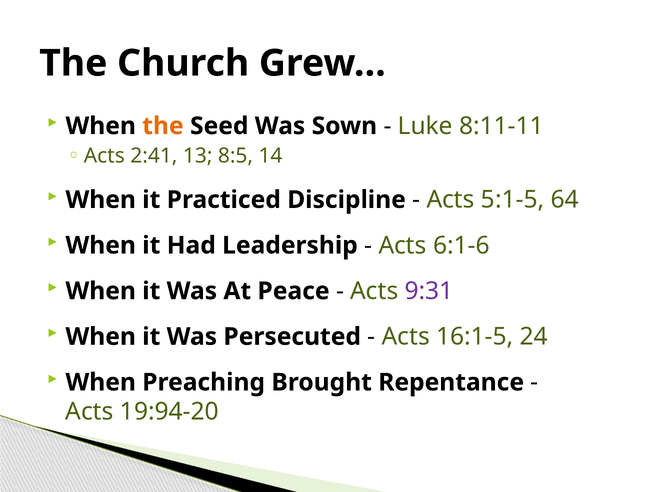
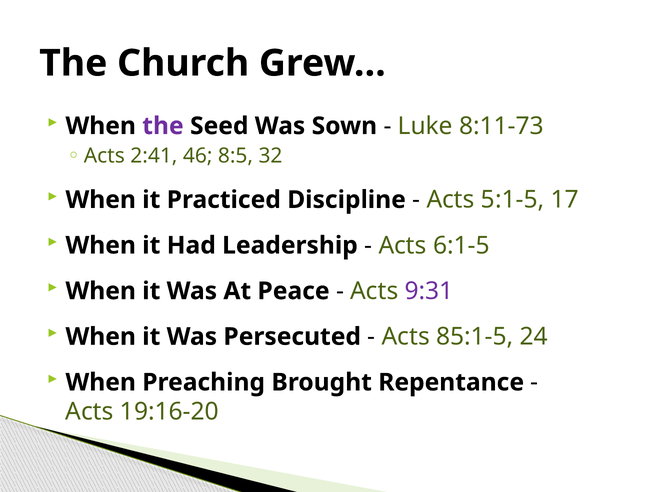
the colour: orange -> purple (163, 126)
8:11-11: 8:11-11 -> 8:11-73 (502, 126)
13: 13 -> 46 (198, 156)
14: 14 -> 32 (270, 156)
64: 64 -> 17 (565, 200)
6:1-6: 6:1-6 -> 6:1-5 (461, 245)
16:1-5: 16:1-5 -> 85:1-5 (475, 337)
19:94-20: 19:94-20 -> 19:16-20 (169, 412)
